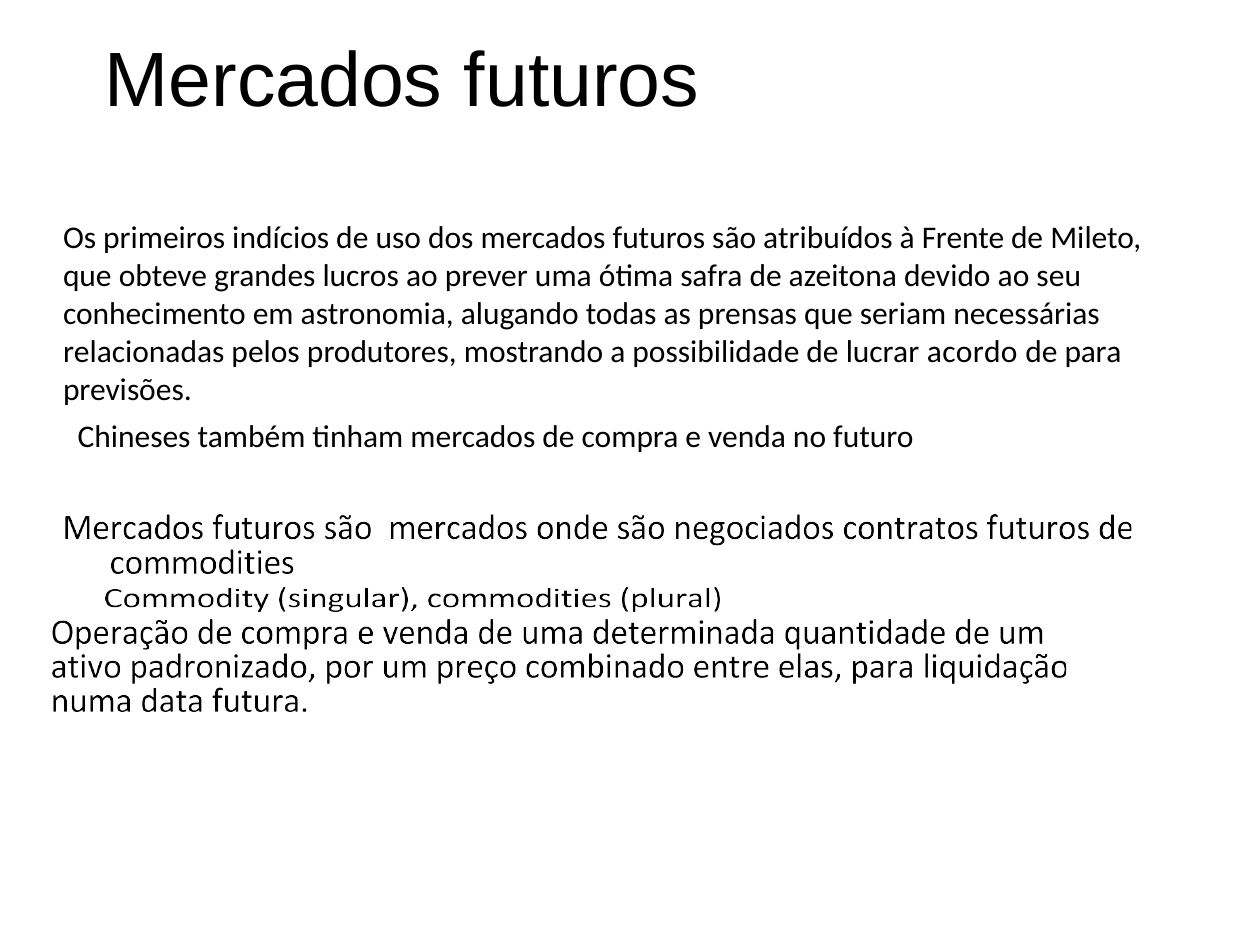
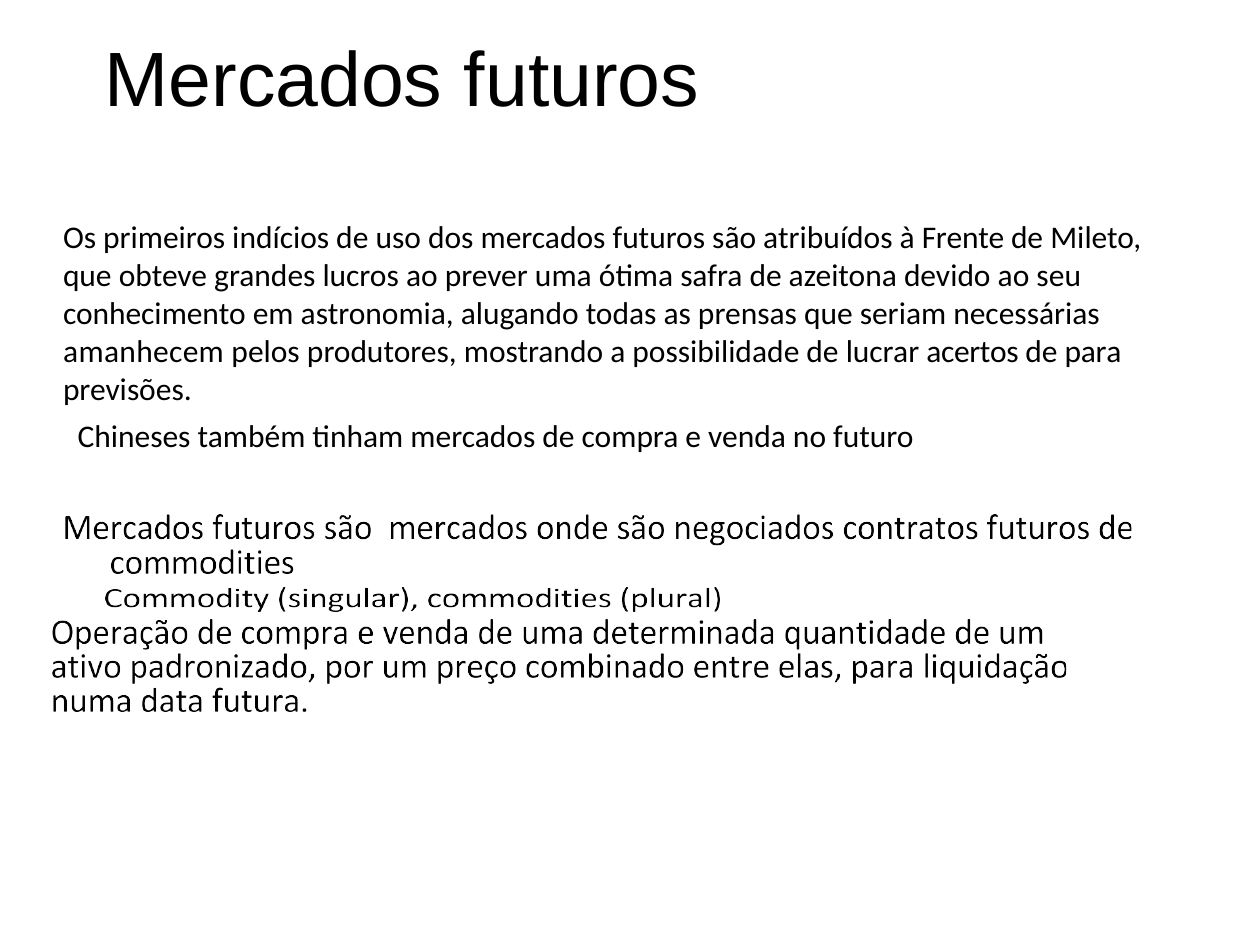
relacionadas: relacionadas -> amanhecem (144, 352)
acordo: acordo -> acertos (973, 352)
